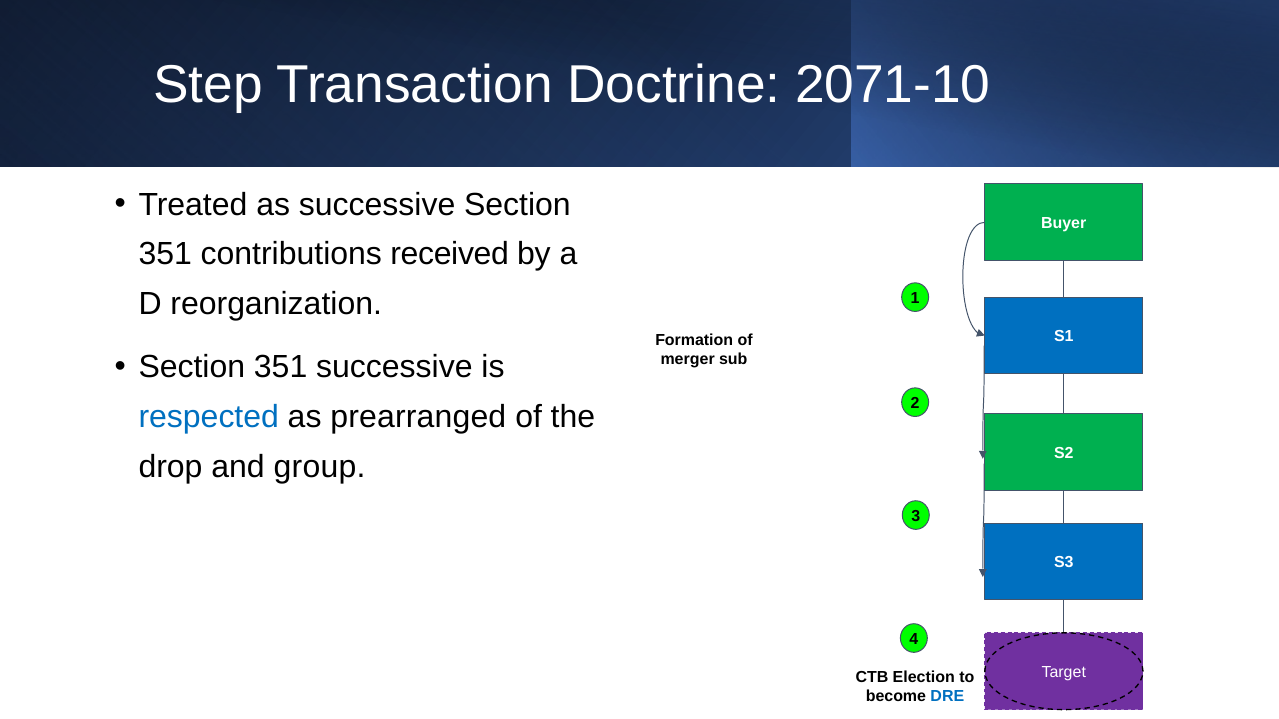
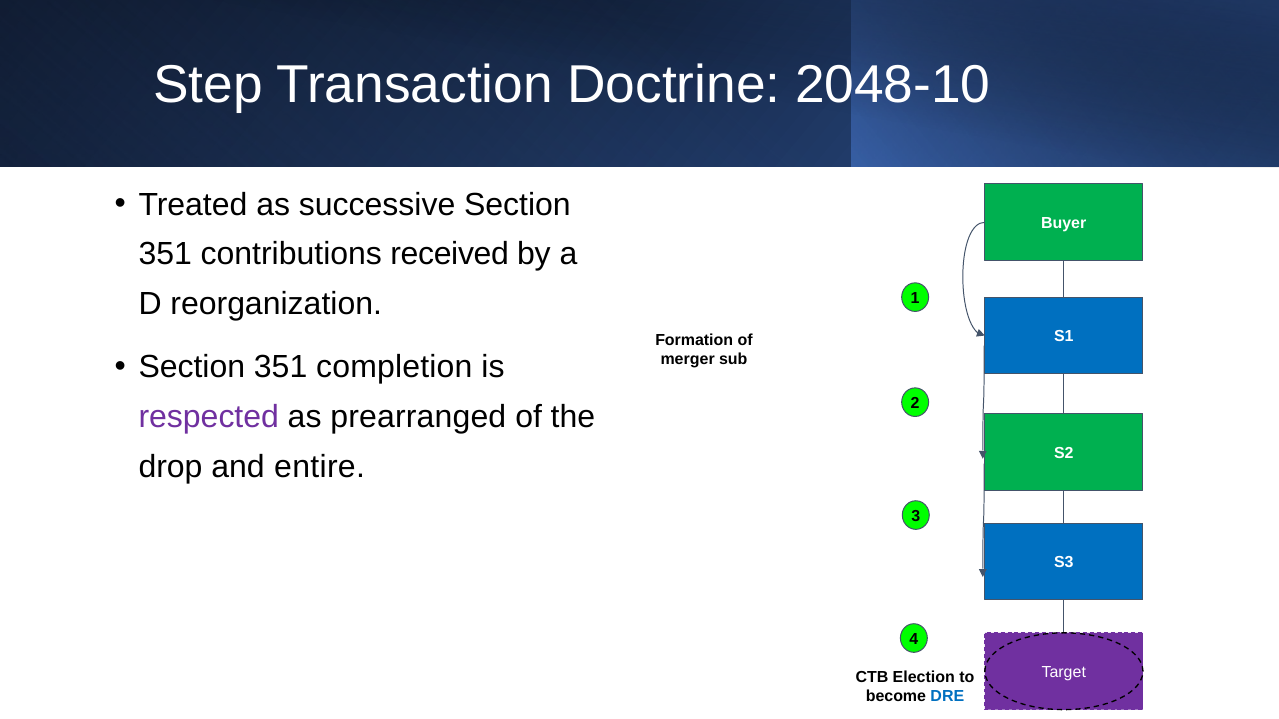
2071-10: 2071-10 -> 2048-10 (893, 85)
351 successive: successive -> completion (394, 367)
respected colour: blue -> purple (209, 417)
group: group -> entire (320, 467)
